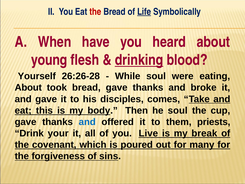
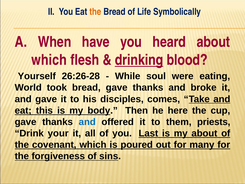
the colour: red -> orange (95, 12)
Life underline: present -> none (144, 12)
young: young -> which (49, 60)
About: About -> World (28, 88)
he soul: soul -> here (178, 110)
Live: Live -> Last (148, 133)
my break: break -> about (204, 133)
